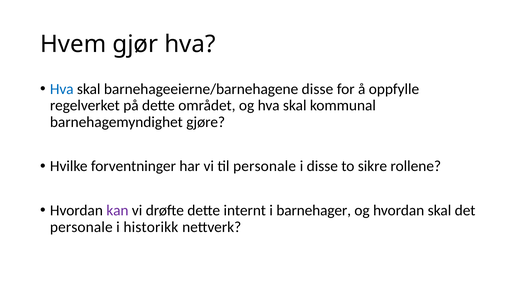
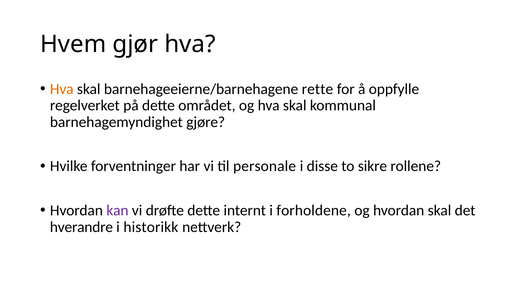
Hva colour: blue -> orange (62, 89)
barnehageeierne/barnehagene disse: disse -> rette (317, 89)
barnehager: barnehager -> forholdene (314, 210)
personale: personale -> hverandre (81, 227)
